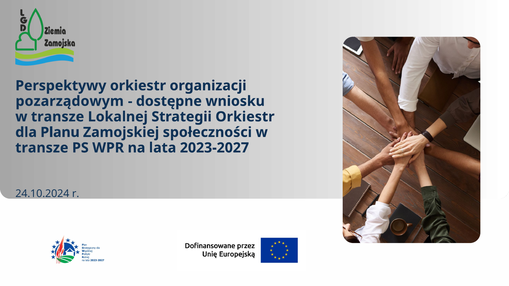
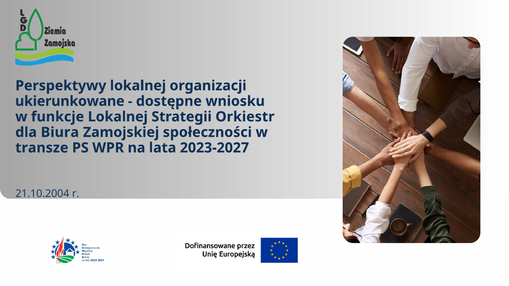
Perspektywy orkiestr: orkiestr -> lokalnej (138, 86)
pozarządowym: pozarządowym -> ukierunkowane (70, 101)
transze: transze -> funkcje (58, 117)
Planu: Planu -> Biura (60, 132)
24.10.2024: 24.10.2024 -> 21.10.2004 (42, 194)
